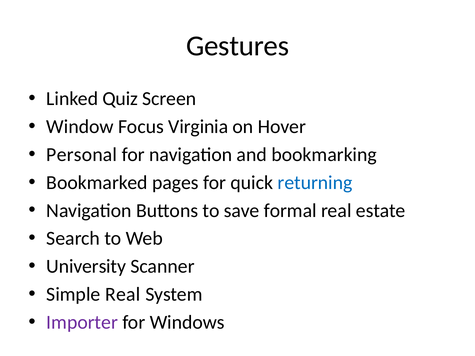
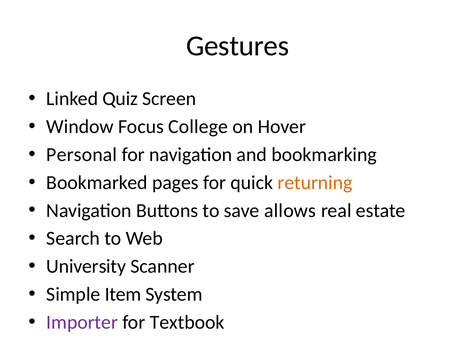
Virginia: Virginia -> College (198, 127)
returning colour: blue -> orange (315, 183)
formal: formal -> allows (290, 211)
Simple Real: Real -> Item (123, 295)
Windows: Windows -> Textbook (187, 323)
